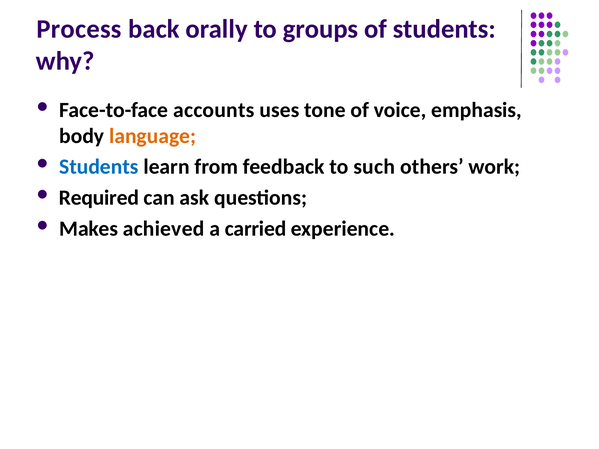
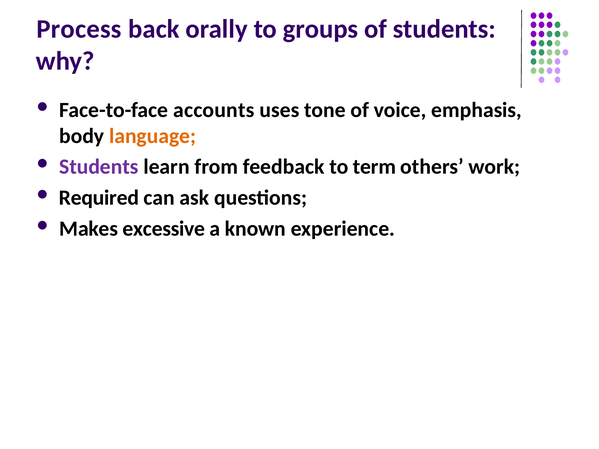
Students colour: blue -> purple (99, 167)
such: such -> term (374, 167)
achieved: achieved -> excessive (164, 229)
carried: carried -> known (255, 229)
